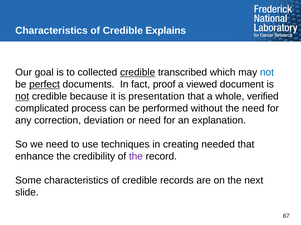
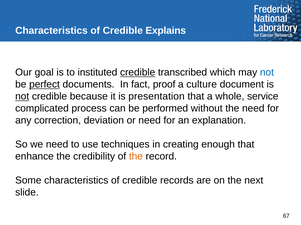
collected: collected -> instituted (97, 73)
viewed: viewed -> culture (202, 85)
verified: verified -> service (263, 97)
needed: needed -> enough (218, 145)
the colour: purple -> orange (136, 157)
